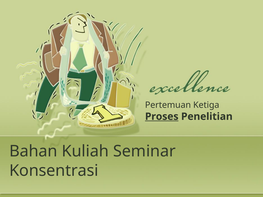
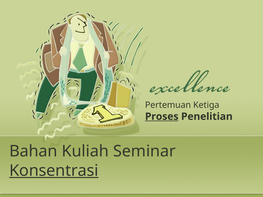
Konsentrasi underline: none -> present (54, 171)
